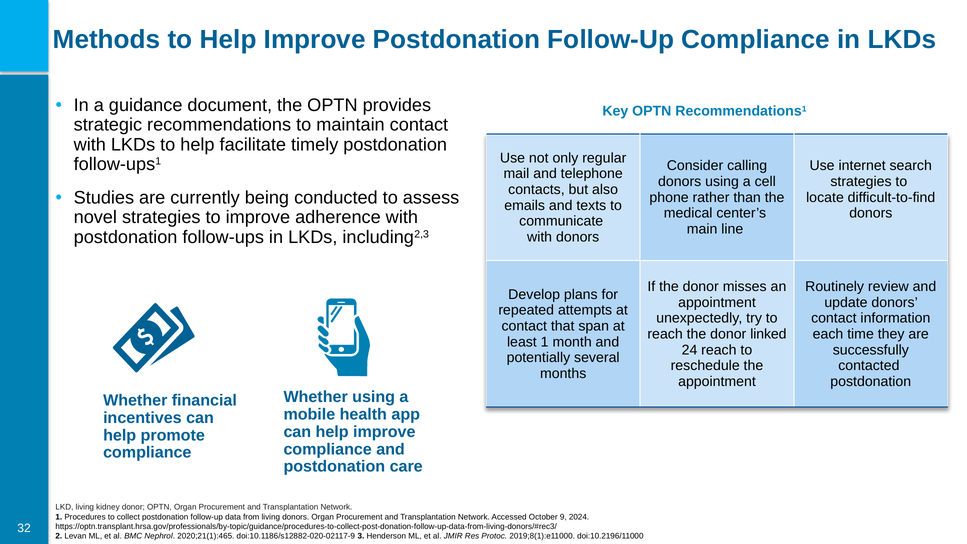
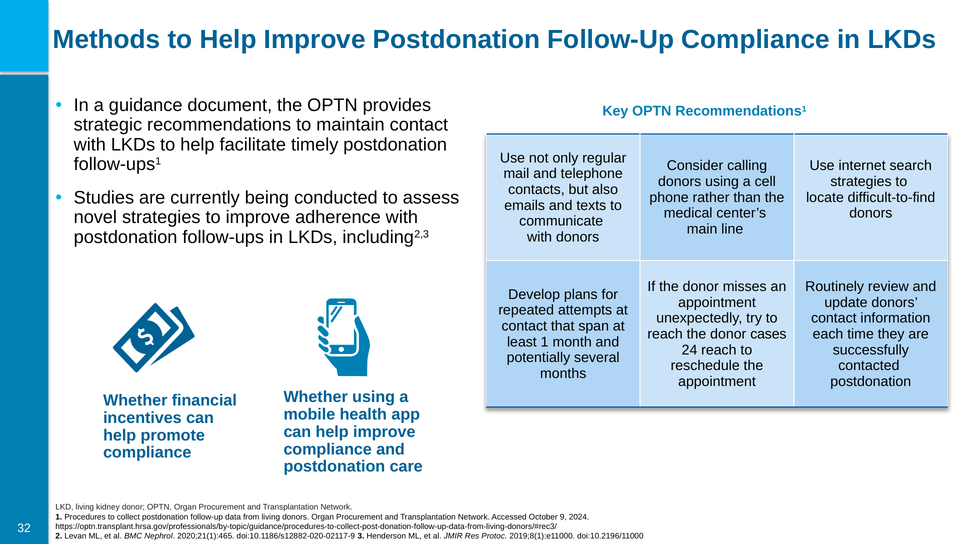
linked: linked -> cases (768, 334)
